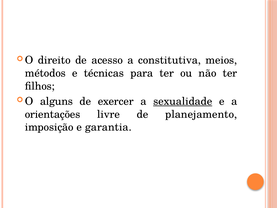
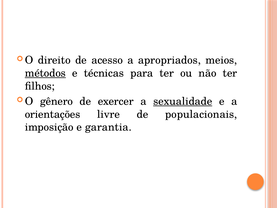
constitutiva: constitutiva -> apropriados (169, 60)
métodos underline: none -> present (45, 73)
alguns: alguns -> gênero (56, 101)
planejamento: planejamento -> populacionais (201, 114)
